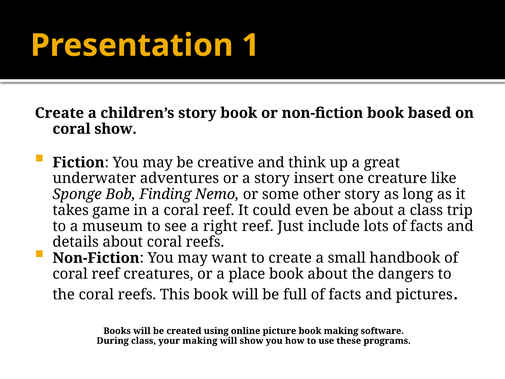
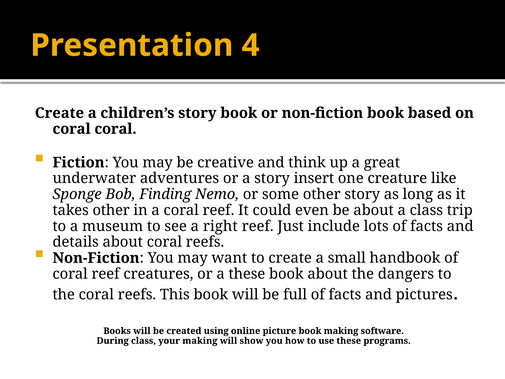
1: 1 -> 4 (251, 45)
coral show: show -> coral (116, 129)
takes game: game -> other (111, 210)
a place: place -> these (247, 274)
